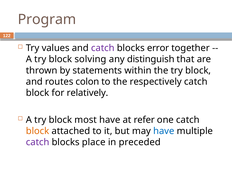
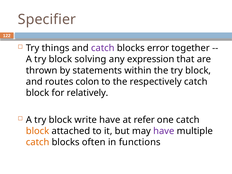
Program: Program -> Specifier (47, 19)
values: values -> things (56, 48)
distinguish: distinguish -> expression (151, 59)
most: most -> write (86, 120)
have colour: blue -> purple (164, 131)
catch colour: purple -> orange (38, 142)
place: place -> often (94, 142)
preceded: preceded -> functions (140, 142)
